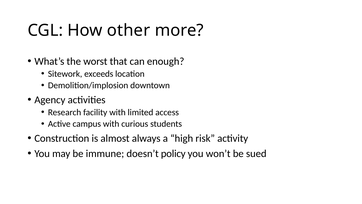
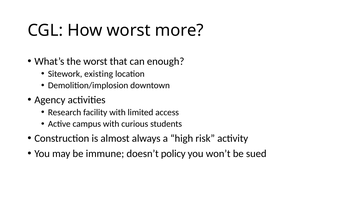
How other: other -> worst (129, 30)
exceeds: exceeds -> existing (99, 74)
